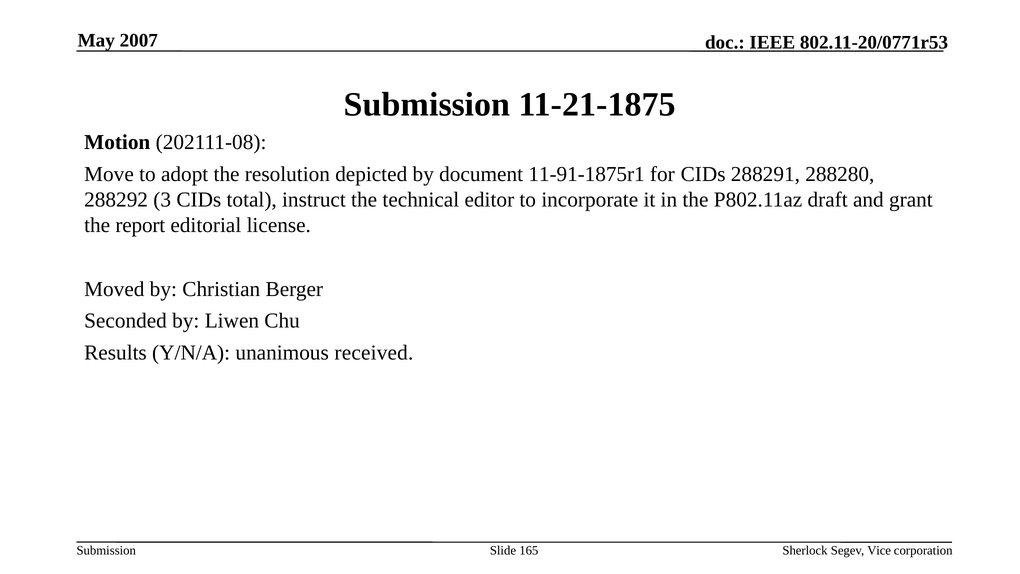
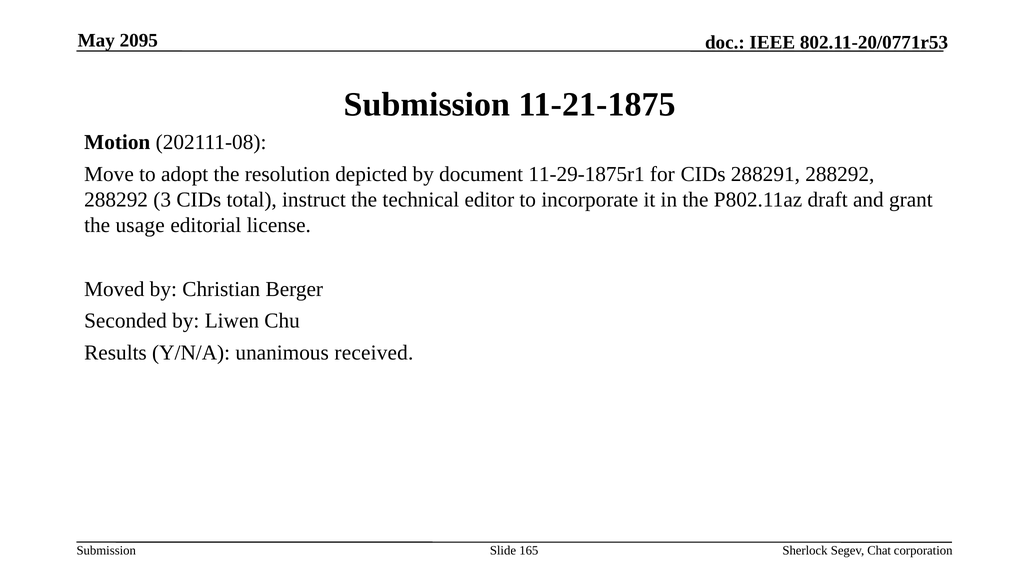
2007: 2007 -> 2095 (139, 41)
11-91-1875r1: 11-91-1875r1 -> 11-29-1875r1 (587, 174)
288291 288280: 288280 -> 288292 (840, 174)
report: report -> usage (140, 225)
Vice: Vice -> Chat (879, 550)
